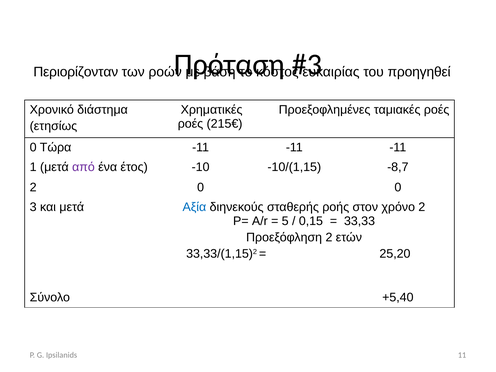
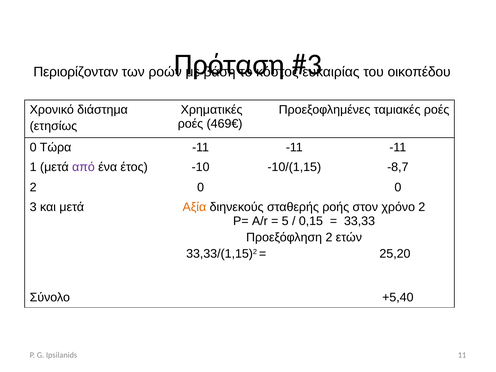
προηγηθεί: προηγηθεί -> οικοπέδου (419, 72)
215€: 215€ -> 469€ (225, 124)
Αξία colour: blue -> orange (194, 207)
